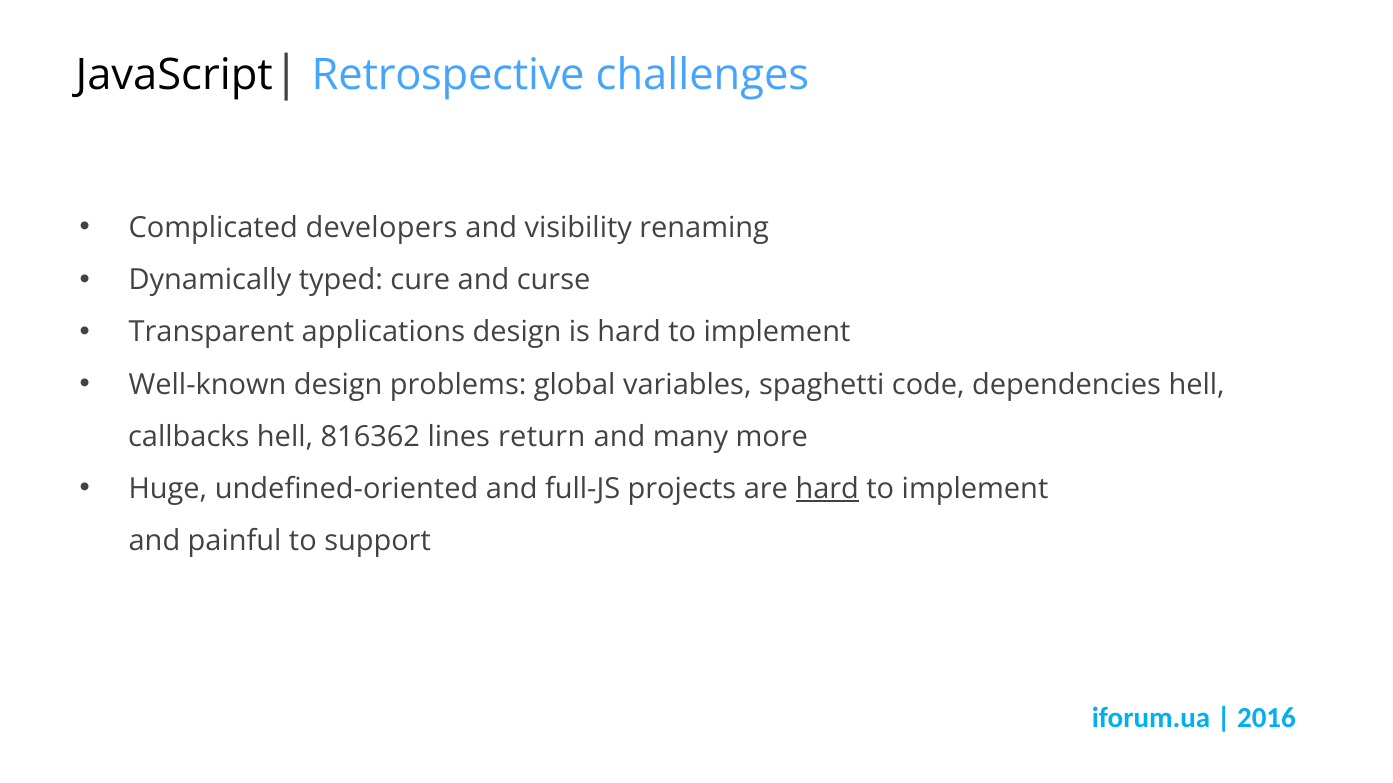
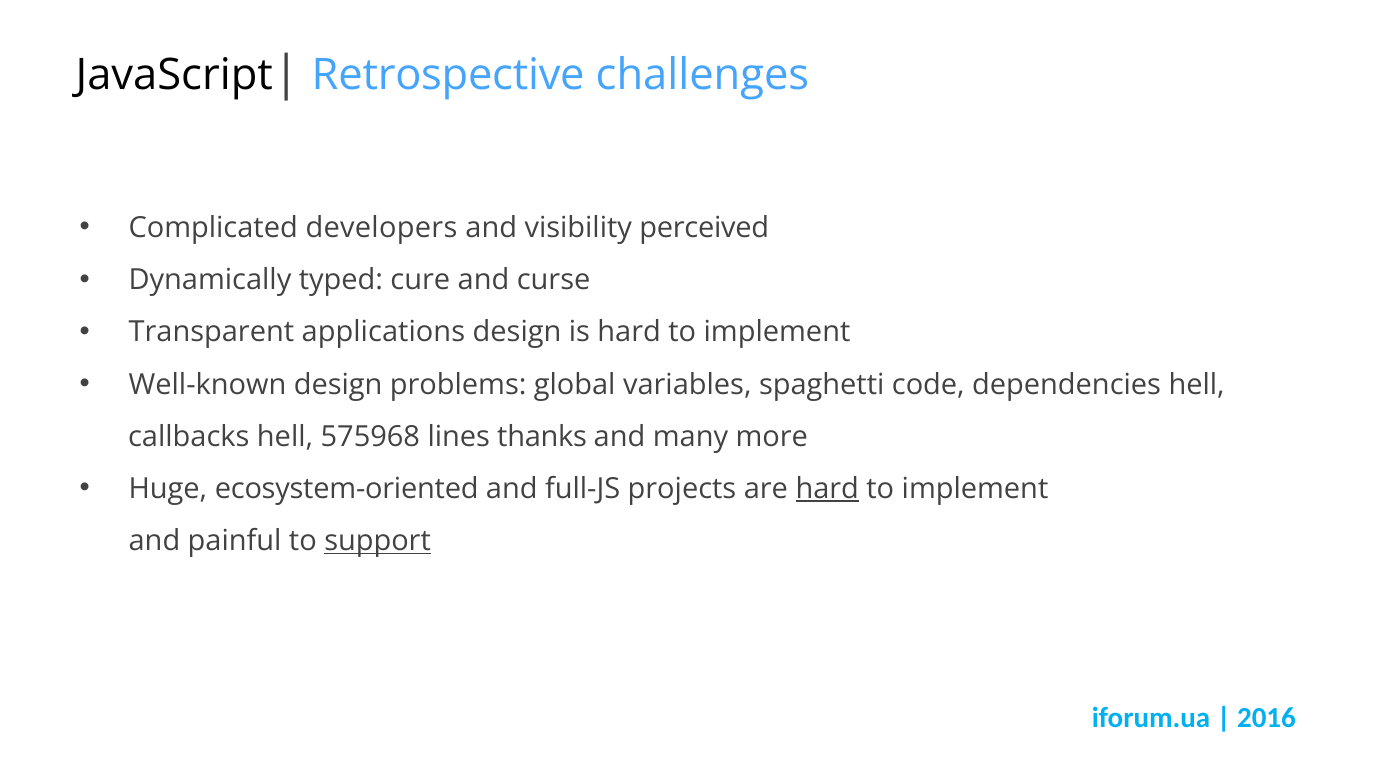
renaming: renaming -> perceived (704, 228)
816362: 816362 -> 575968 (370, 437)
return: return -> thanks (542, 437)
undefined-oriented: undefined-oriented -> ecosystem-oriented (347, 489)
support underline: none -> present (378, 541)
